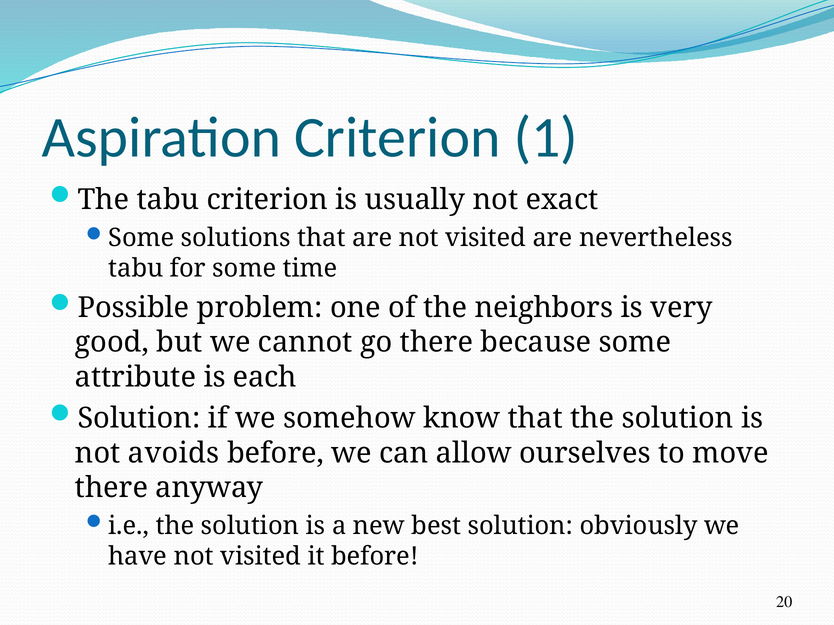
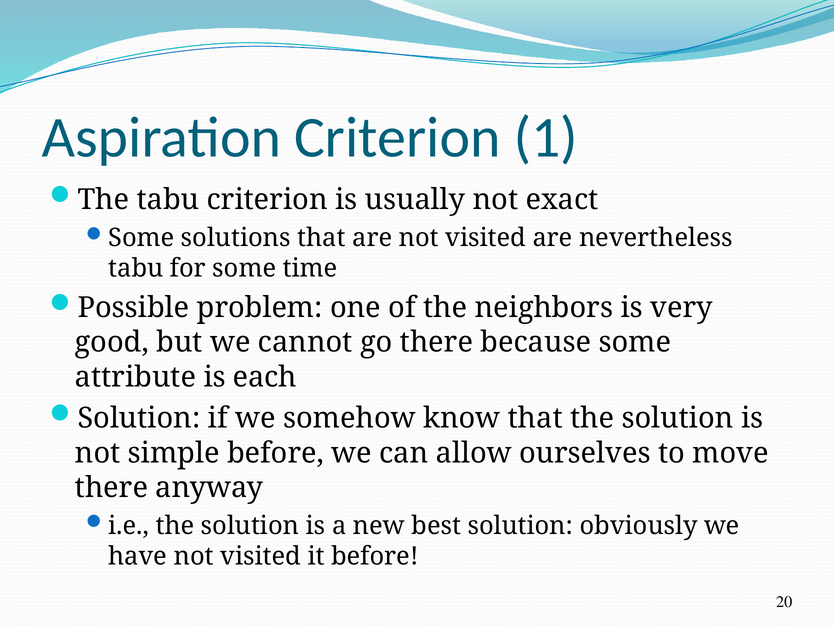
avoids: avoids -> simple (174, 453)
